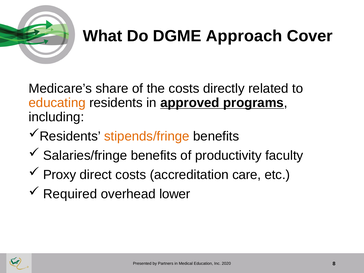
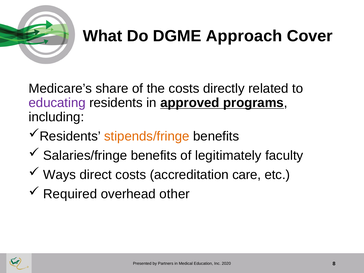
educating colour: orange -> purple (57, 103)
productivity: productivity -> legitimately (228, 156)
Proxy: Proxy -> Ways (60, 175)
lower: lower -> other (175, 194)
